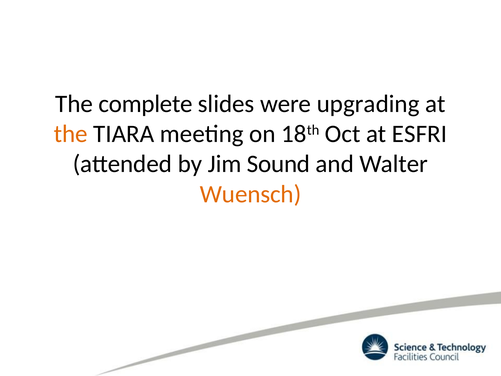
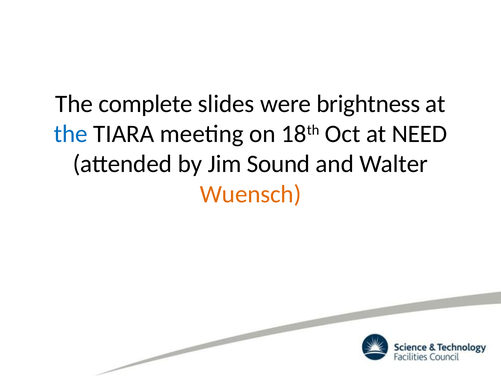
upgrading: upgrading -> brightness (368, 104)
the colour: orange -> blue (71, 134)
ESFRI: ESFRI -> NEED (420, 134)
